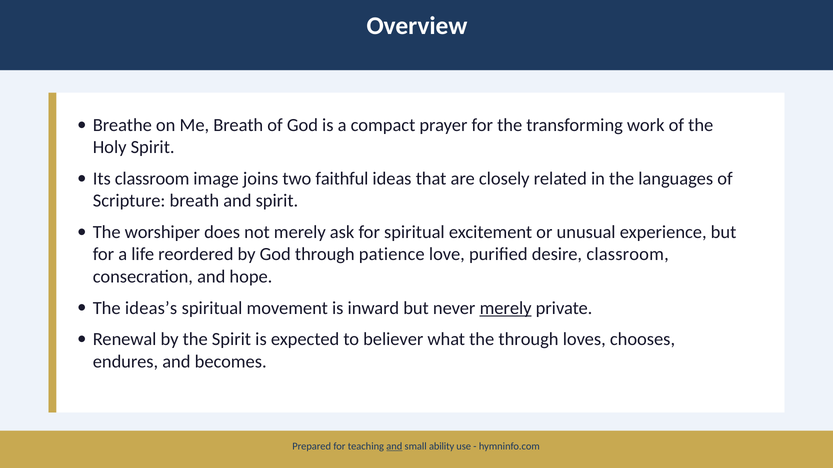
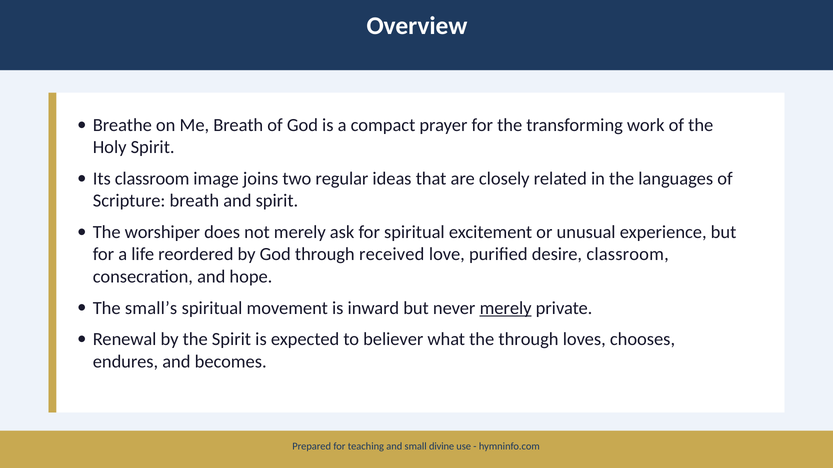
faithful: faithful -> regular (342, 179)
patience: patience -> received (392, 255)
ideas’s: ideas’s -> small’s (151, 308)
and underline: present -> none (394, 447)
ability: ability -> divine (442, 447)
